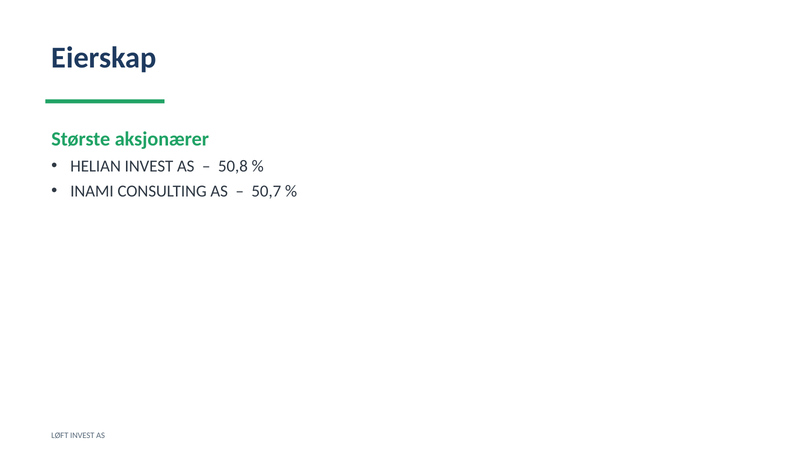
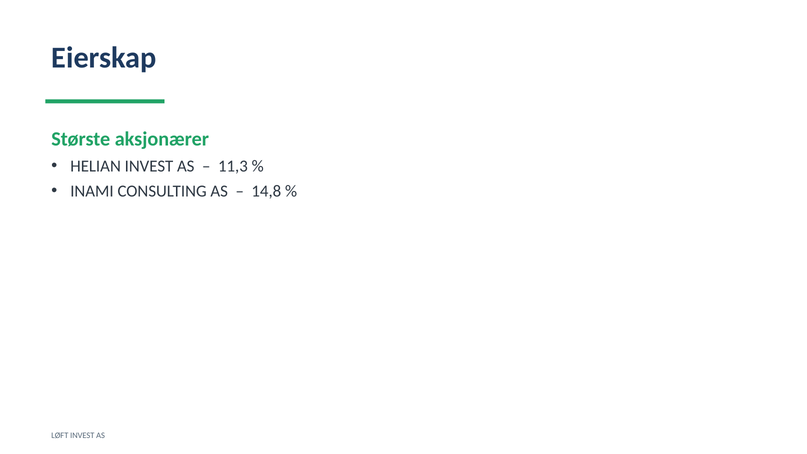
50,8: 50,8 -> 11,3 (233, 166)
50,7: 50,7 -> 14,8 (266, 191)
